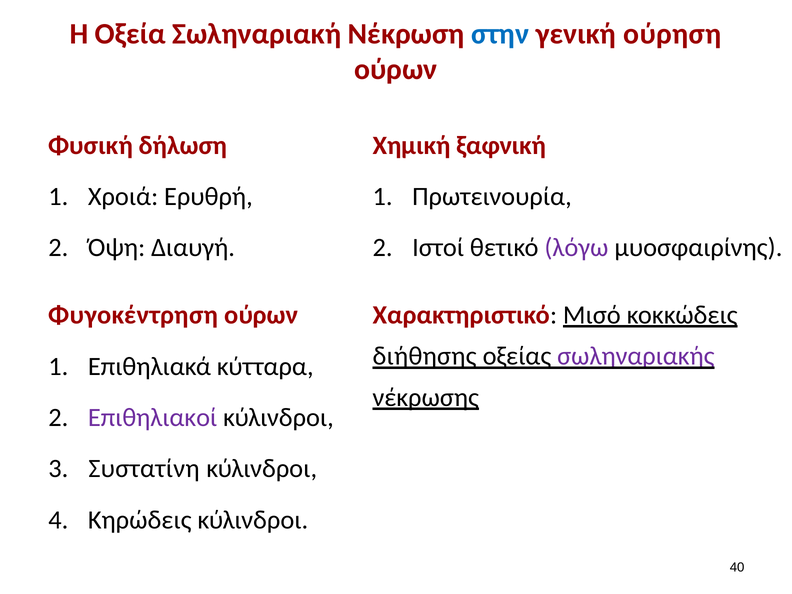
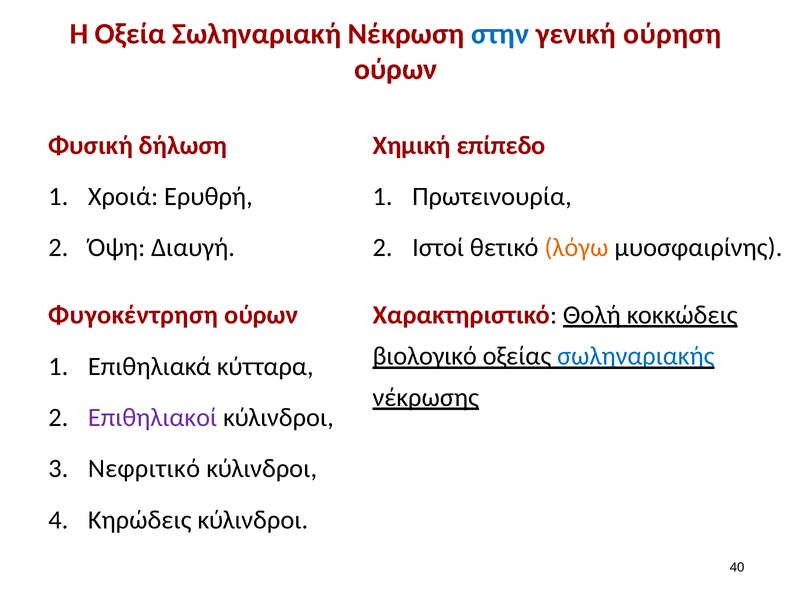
ξαφνική: ξαφνική -> επίπεδο (501, 145)
λόγω colour: purple -> orange (576, 248)
Μισό: Μισό -> Θολή (592, 315)
διήθησης: διήθησης -> βιολογικό (425, 356)
σωληναριακής colour: purple -> blue (636, 356)
Συστατίνη: Συστατίνη -> Νεφριτικό (144, 469)
